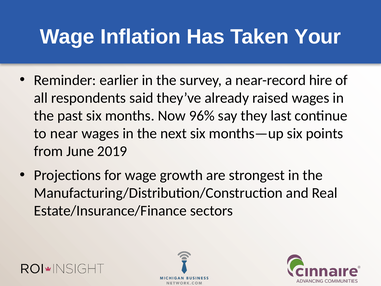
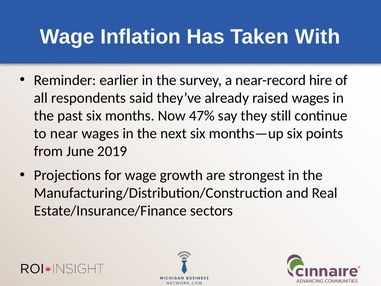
Your: Your -> With (318, 37)
96%: 96% -> 47% (202, 116)
last: last -> still (281, 116)
